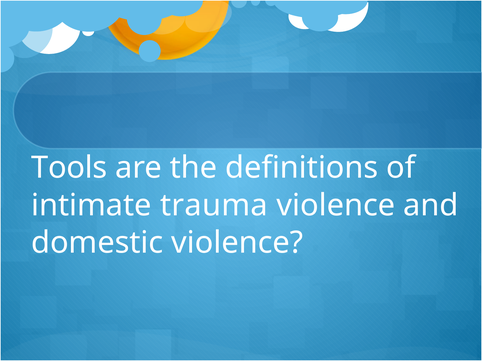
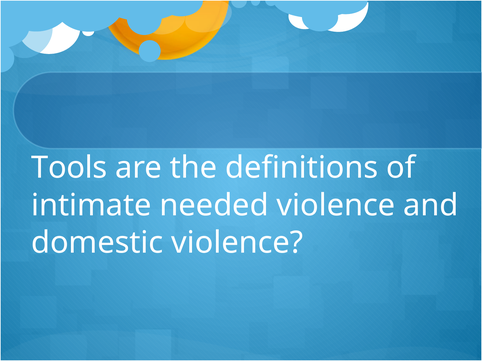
trauma: trauma -> needed (214, 206)
